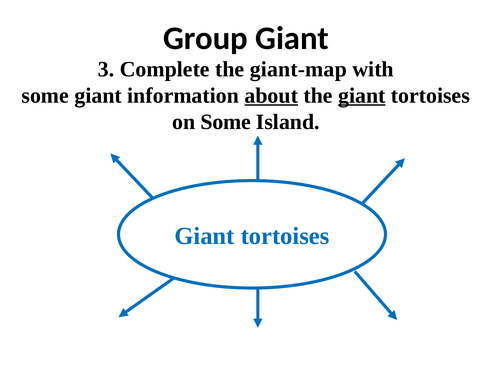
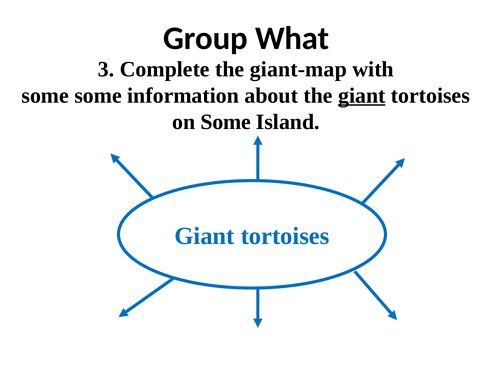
Group Giant: Giant -> What (292, 38)
some giant: giant -> some (98, 96)
about underline: present -> none (271, 96)
